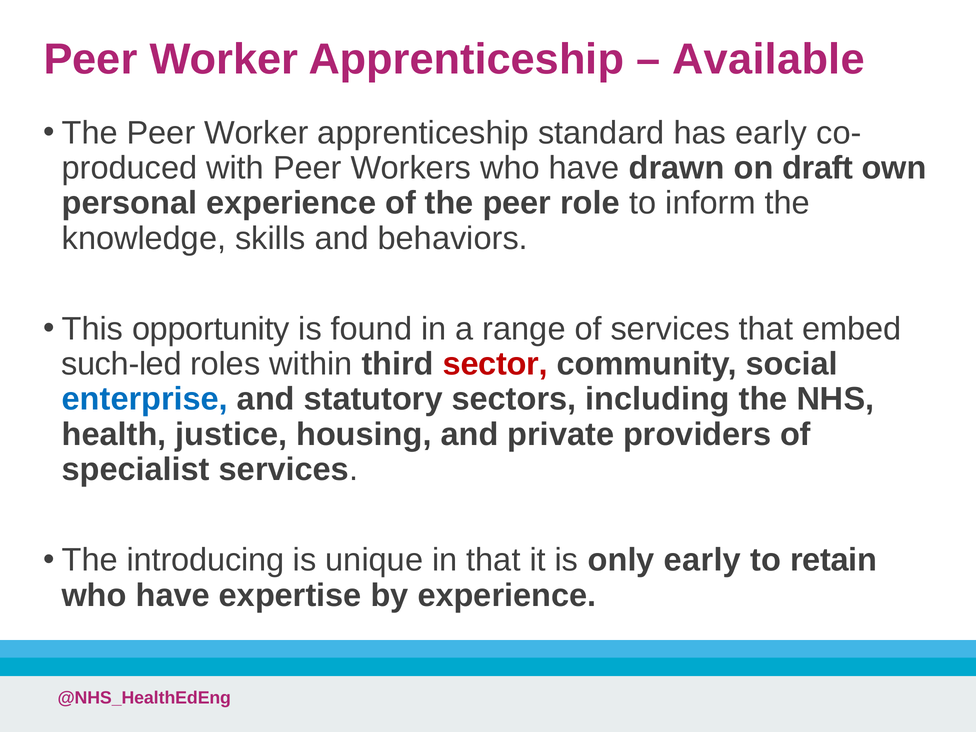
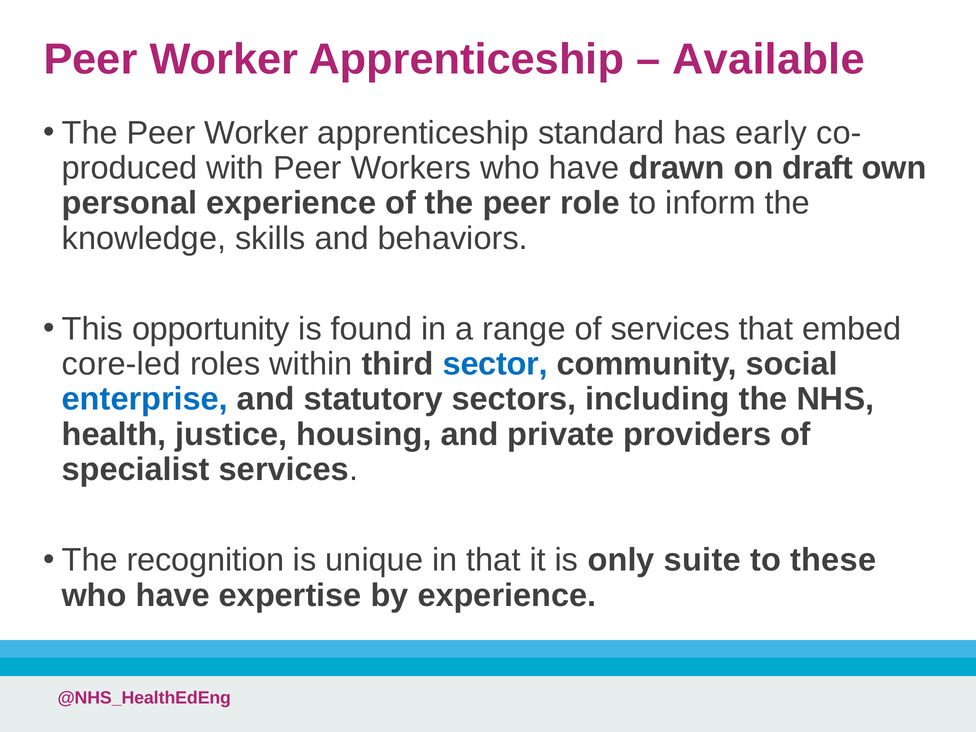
such-led: such-led -> core-led (121, 364)
sector colour: red -> blue (495, 364)
introducing: introducing -> recognition (205, 560)
only early: early -> suite (702, 560)
retain: retain -> these (833, 560)
